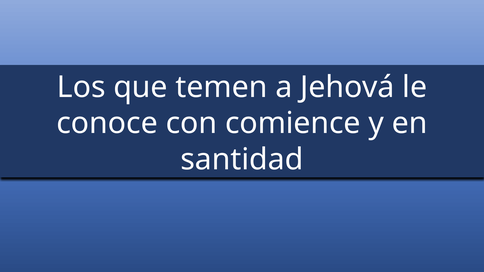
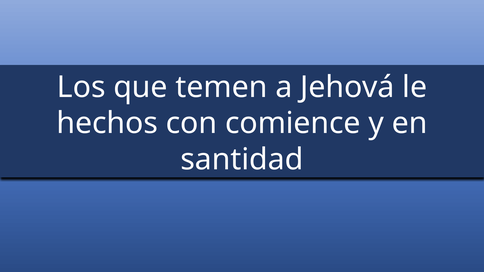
conoce: conoce -> hechos (107, 123)
